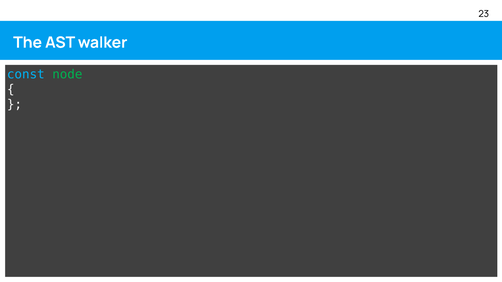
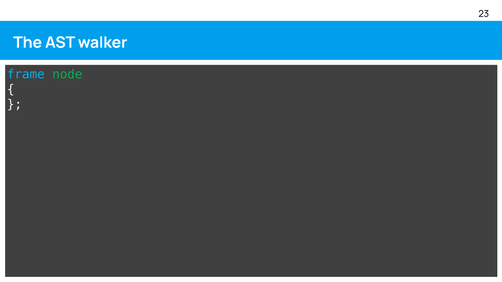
const: const -> frame (26, 74)
